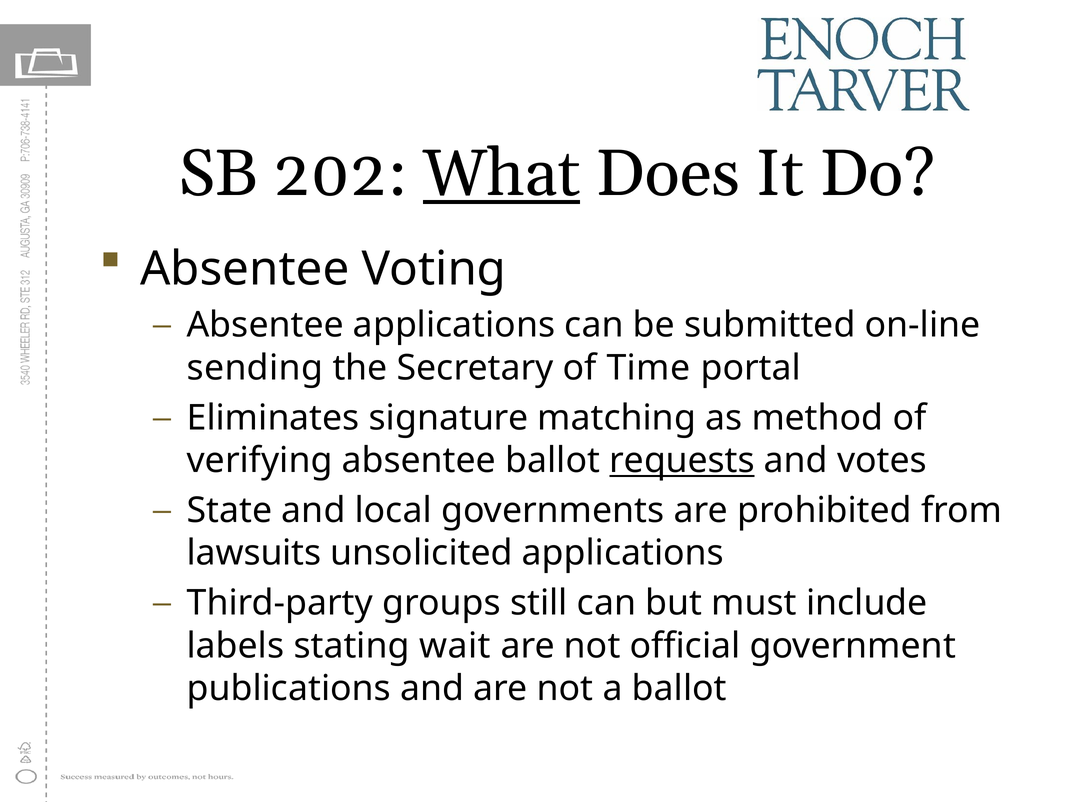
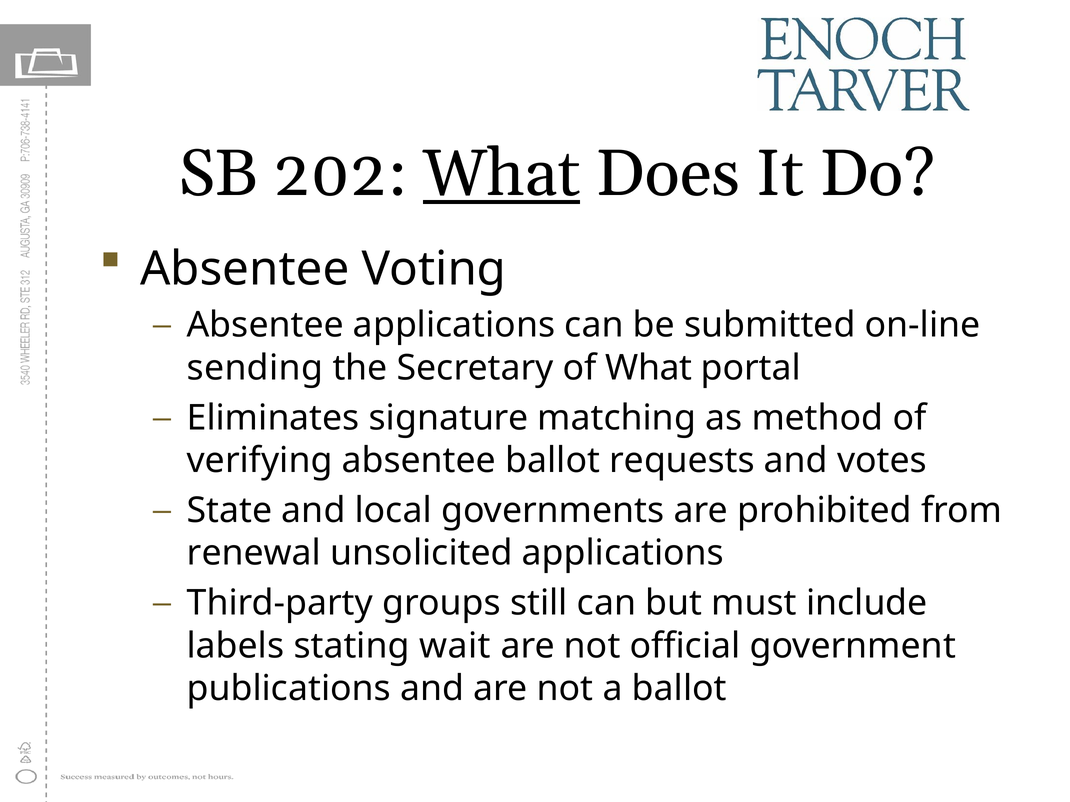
of Time: Time -> What (649, 368)
requests underline: present -> none (682, 461)
lawsuits: lawsuits -> renewal (254, 554)
